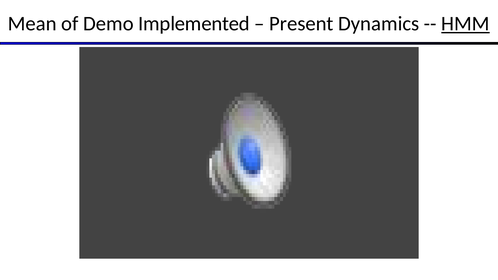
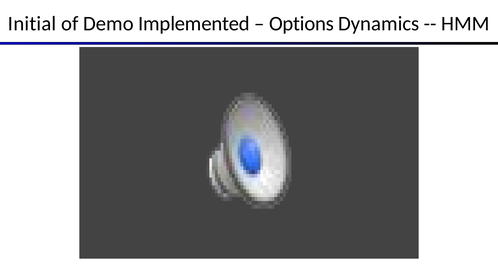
Mean: Mean -> Initial (32, 24)
Present: Present -> Options (302, 24)
HMM underline: present -> none (465, 24)
